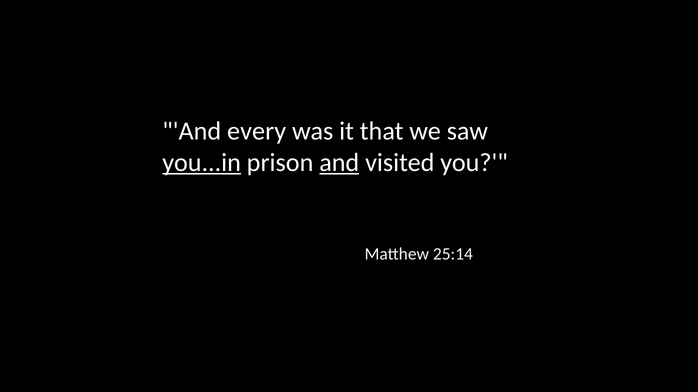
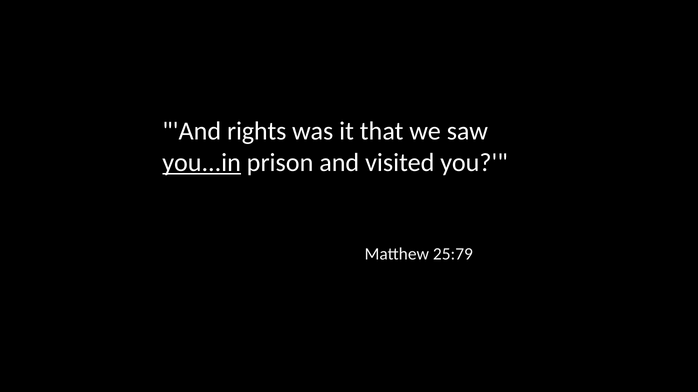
every: every -> rights (257, 131)
and underline: present -> none (339, 163)
25:14: 25:14 -> 25:79 (453, 254)
